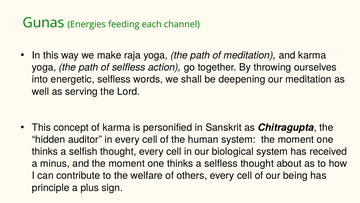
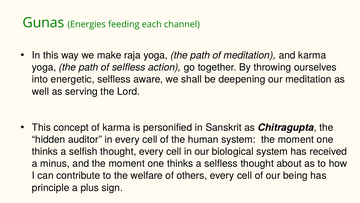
words: words -> aware (148, 79)
